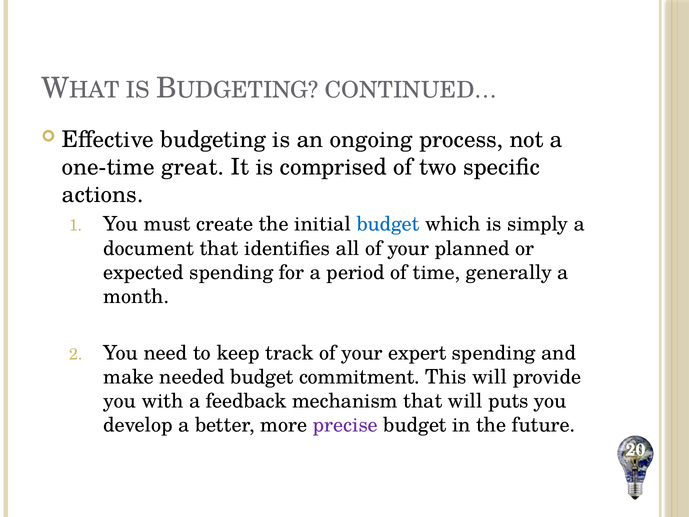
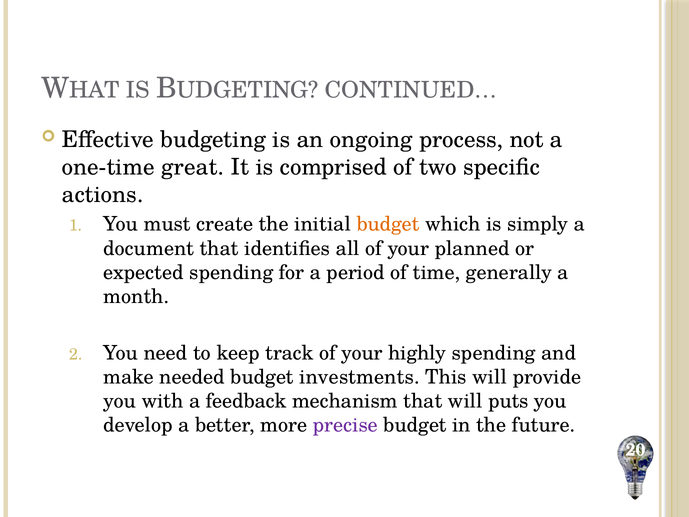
budget colour: blue -> orange (388, 224)
expert: expert -> highly (417, 353)
commitment: commitment -> investments (359, 377)
